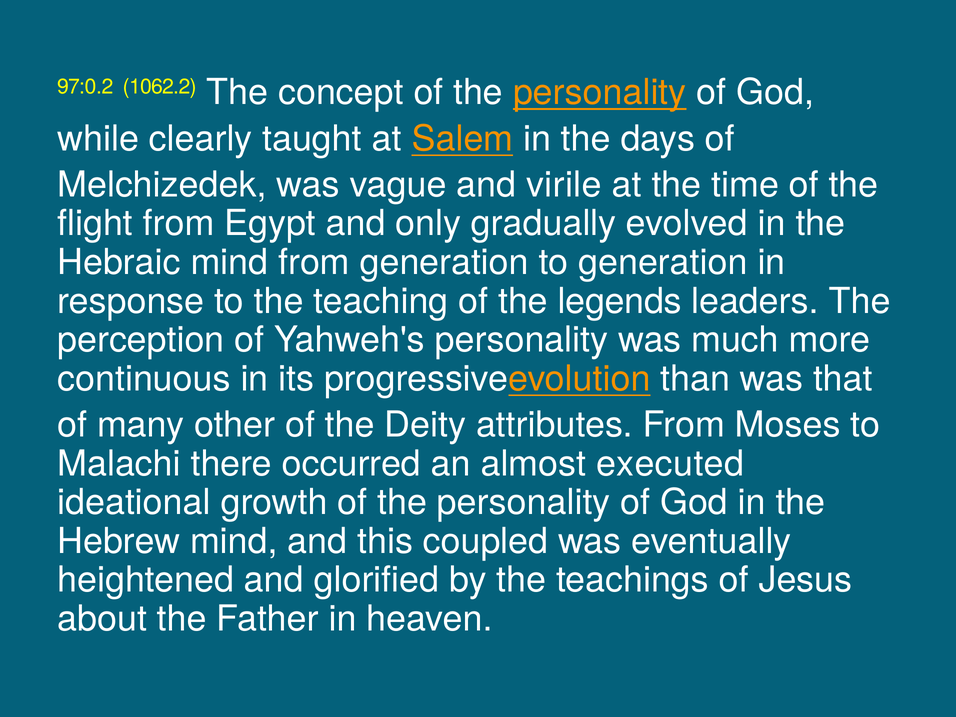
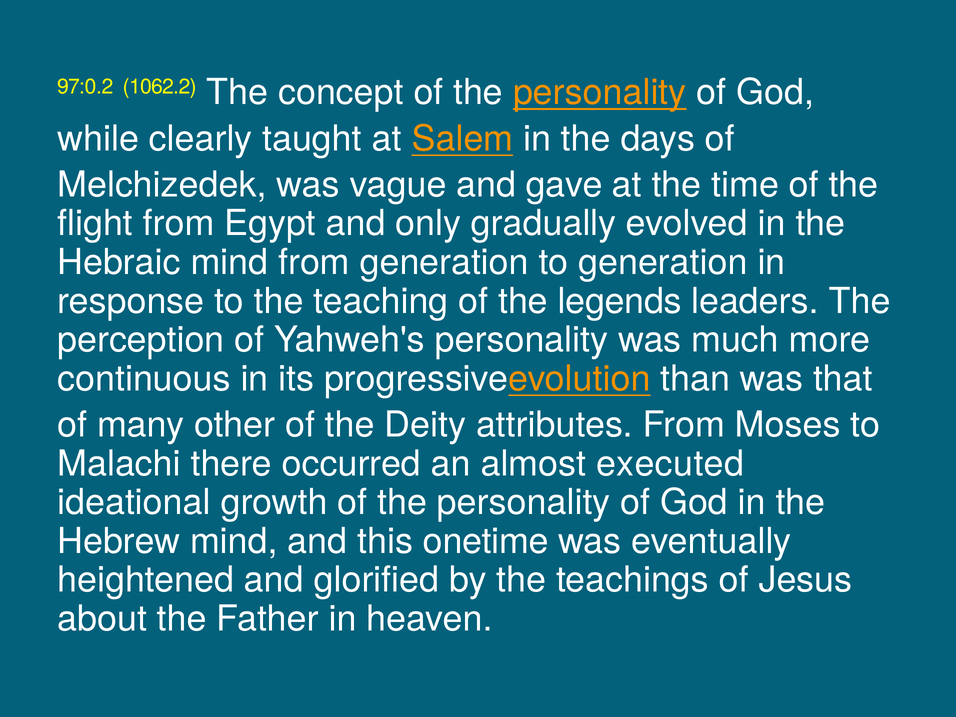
virile: virile -> gave (564, 185)
coupled: coupled -> onetime (486, 541)
